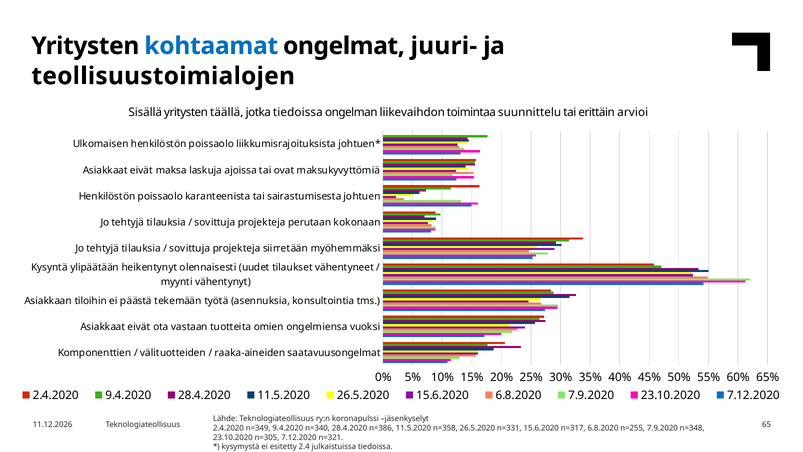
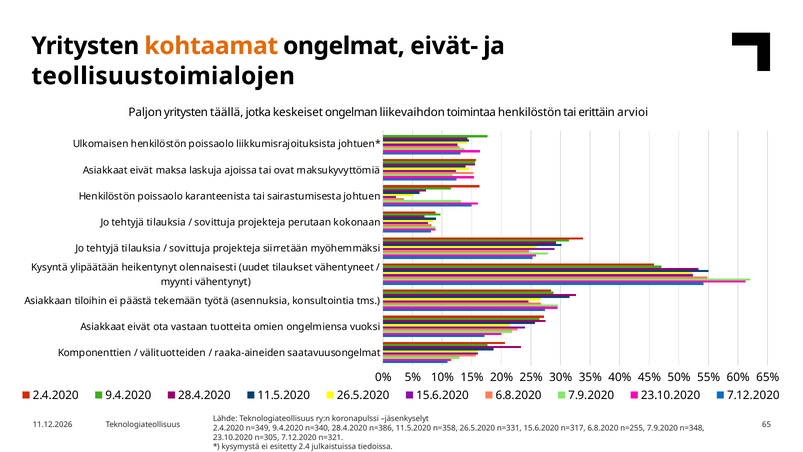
kohtaamat colour: blue -> orange (211, 46)
juuri-: juuri- -> eivät- (444, 46)
Sisällä: Sisällä -> Paljon (145, 112)
jotka tiedoissa: tiedoissa -> keskeiset (298, 112)
toimintaa suunnittelu: suunnittelu -> henkilöstön (530, 112)
